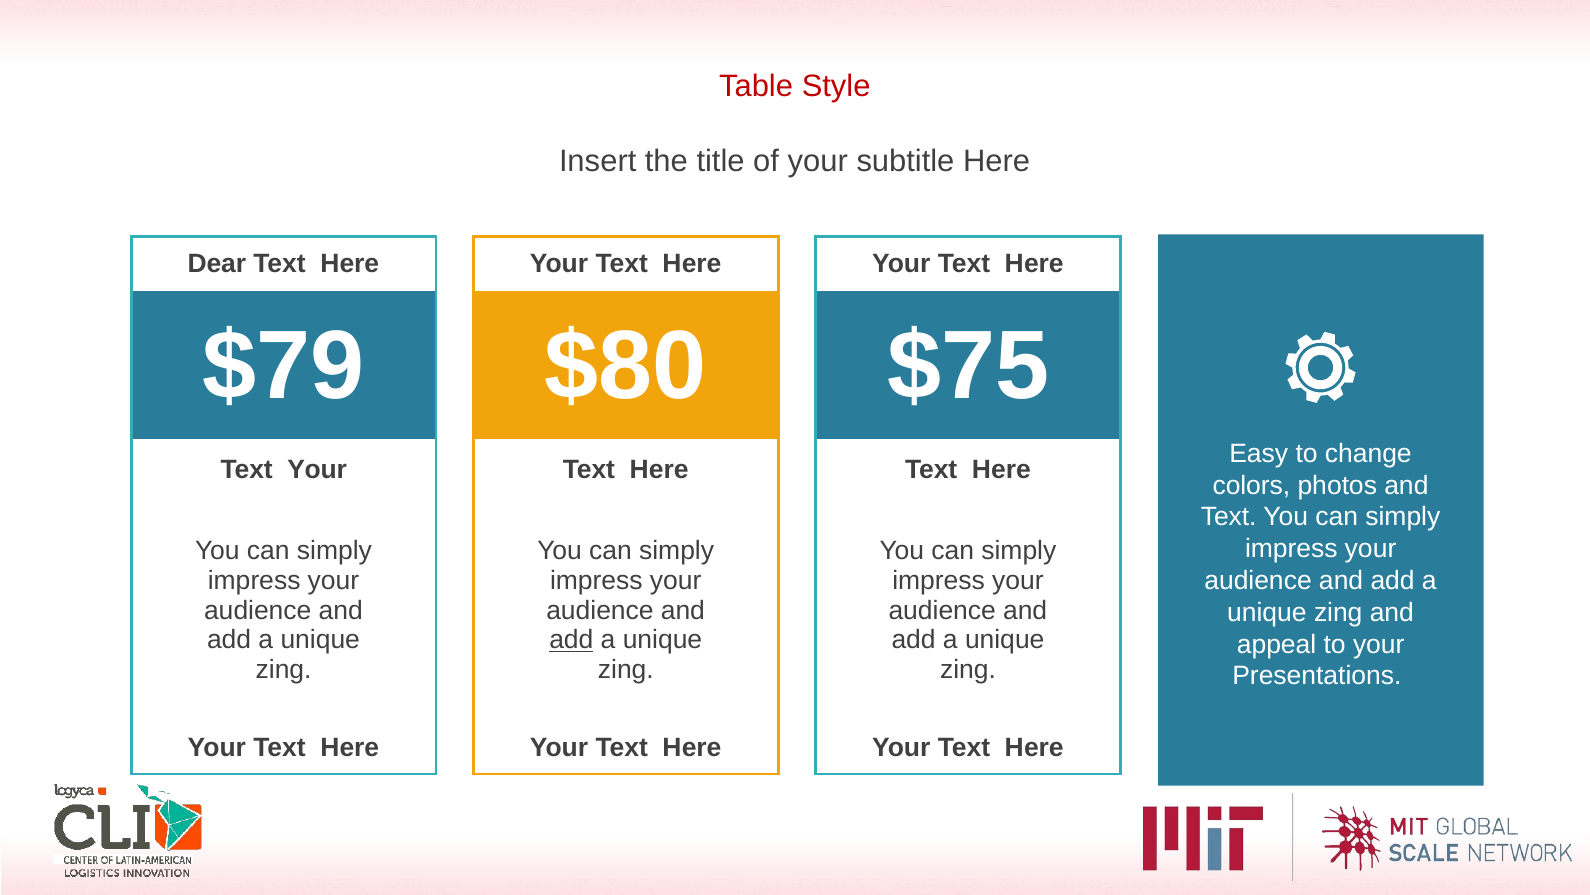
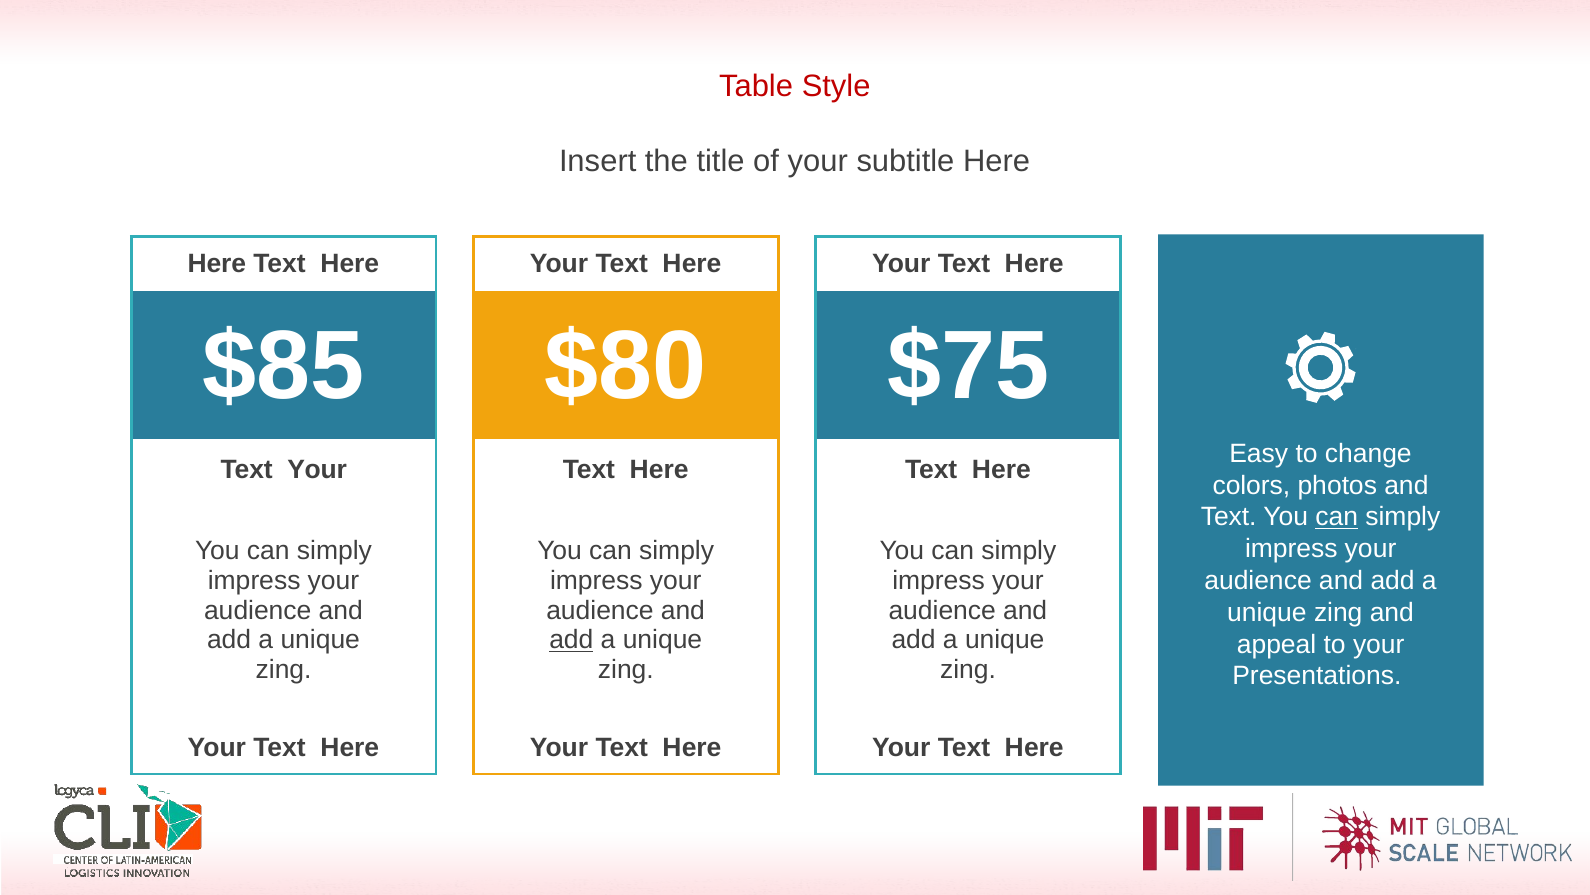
Dear: Dear -> Here (217, 264)
$79: $79 -> $85 (284, 366)
can underline: none -> present (1337, 517)
